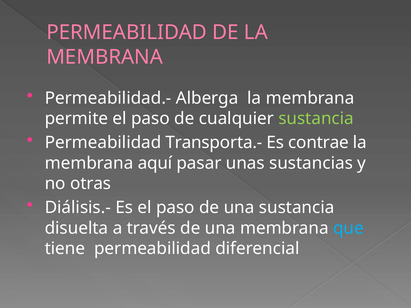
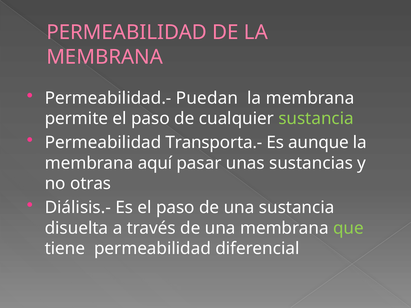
Alberga: Alberga -> Puedan (207, 98)
contrae: contrae -> aunque (319, 143)
que colour: light blue -> light green (348, 228)
